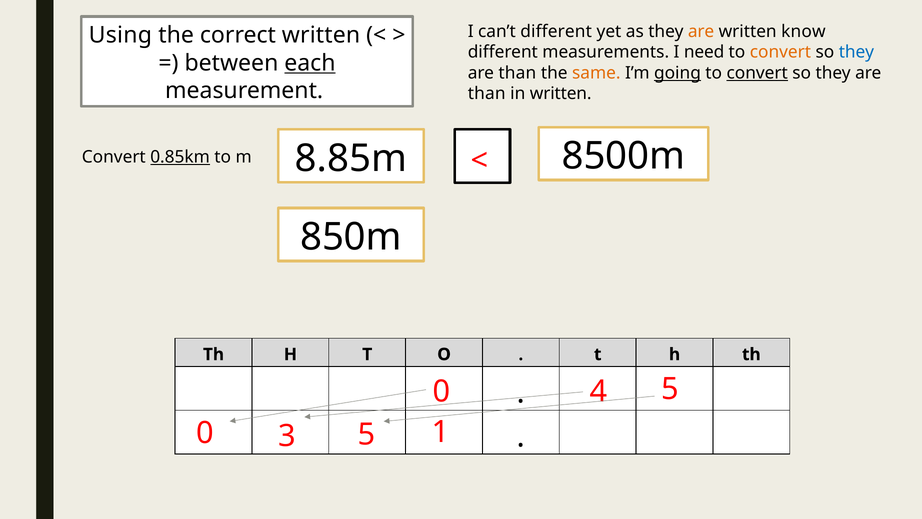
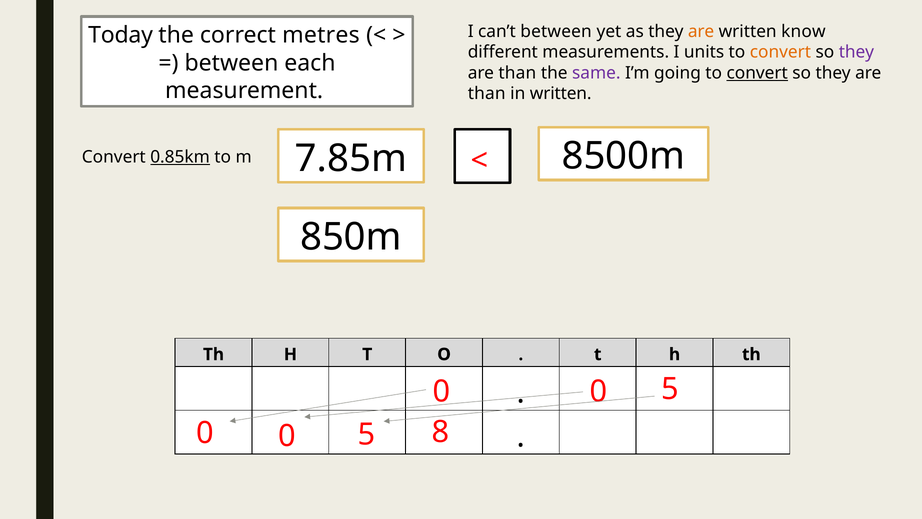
can’t different: different -> between (556, 31)
Using: Using -> Today (121, 35)
correct written: written -> metres (321, 35)
need: need -> units (704, 52)
they colour: blue -> purple (856, 52)
each underline: present -> none (310, 63)
same colour: orange -> purple (596, 73)
going underline: present -> none (677, 73)
8.85m: 8.85m -> 7.85m (351, 158)
4: 4 -> 0 (599, 391)
3: 3 -> 0 (287, 436)
1: 1 -> 8 (441, 432)
